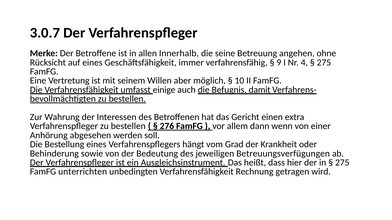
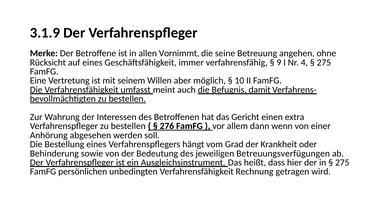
3.0.7: 3.0.7 -> 3.1.9 (45, 33)
Innerhalb: Innerhalb -> Vornimmt (179, 53)
einige: einige -> meint (164, 90)
unterrichten: unterrichten -> persönlichen (83, 172)
